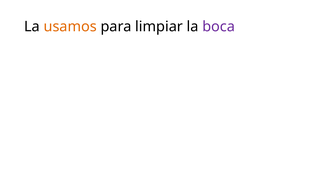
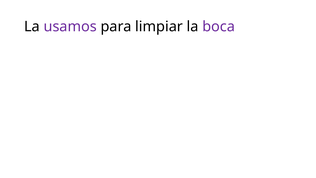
usamos colour: orange -> purple (70, 27)
